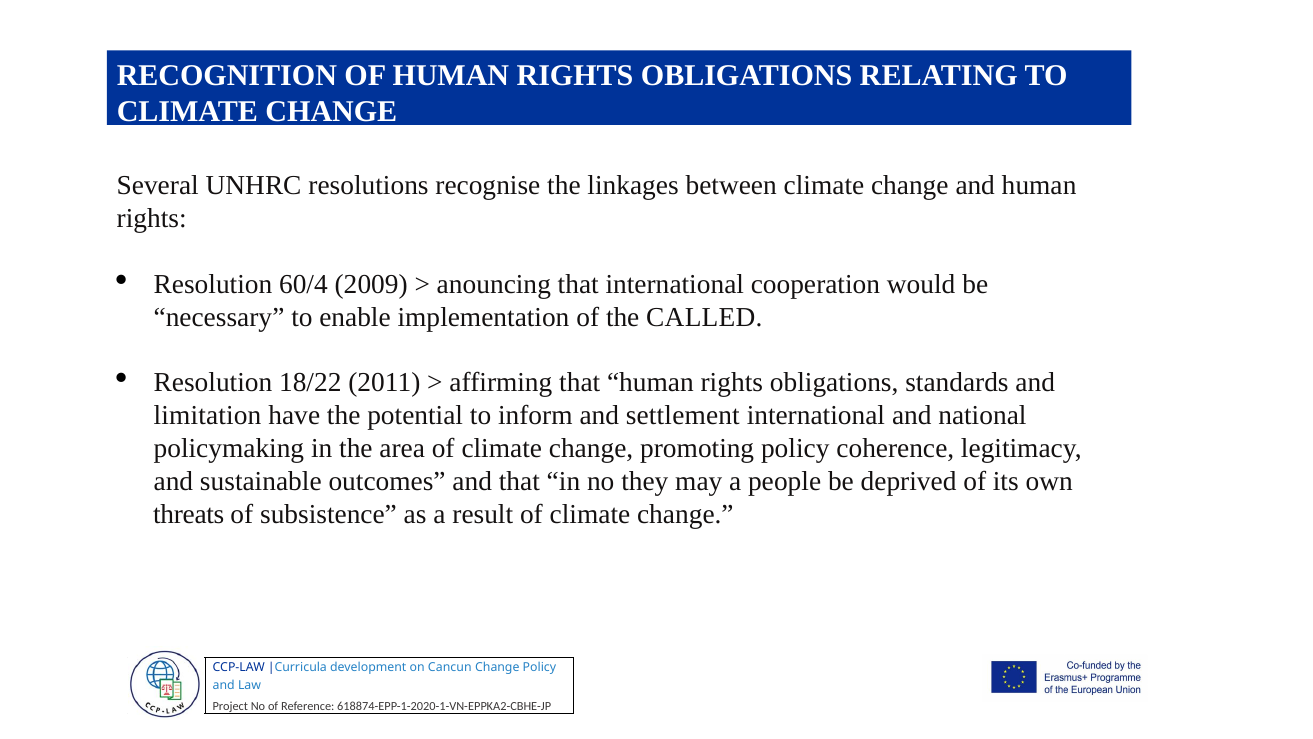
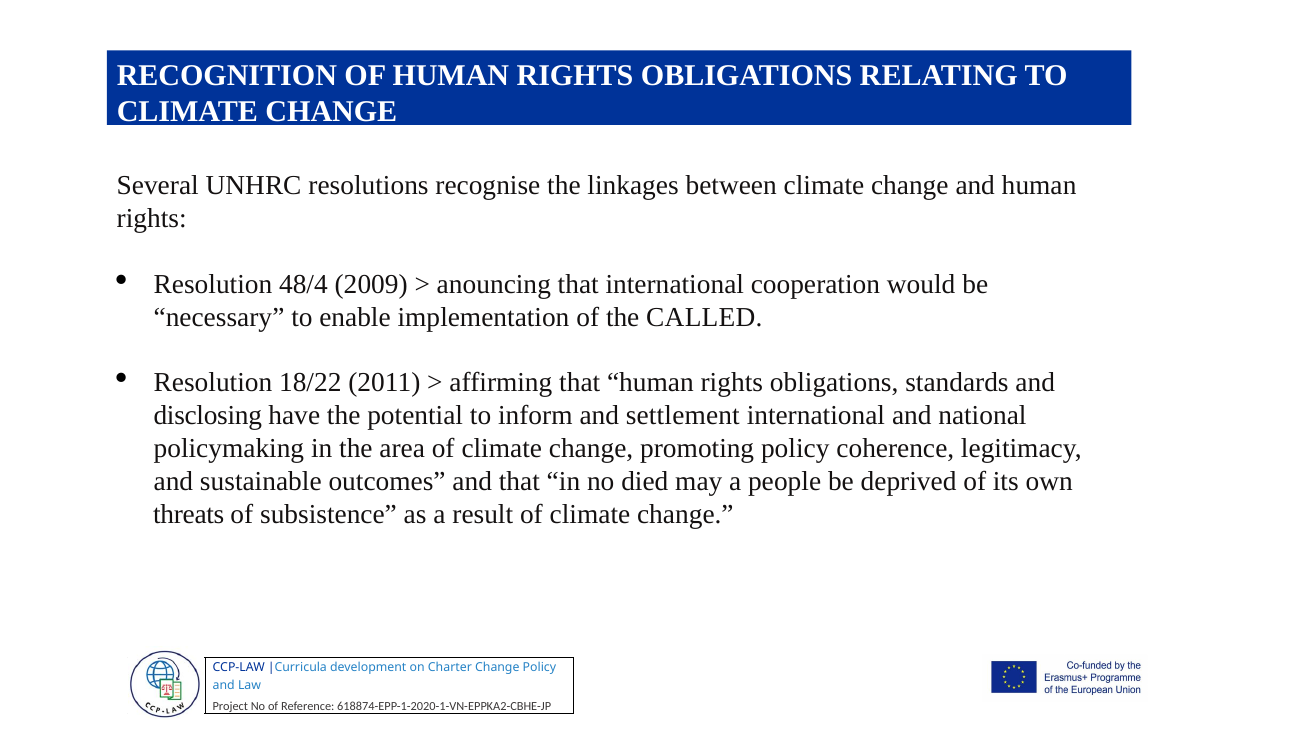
60/4: 60/4 -> 48/4 (303, 284)
limitation: limitation -> disclosing (208, 416)
they: they -> died (645, 481)
Cancun: Cancun -> Charter (450, 667)
